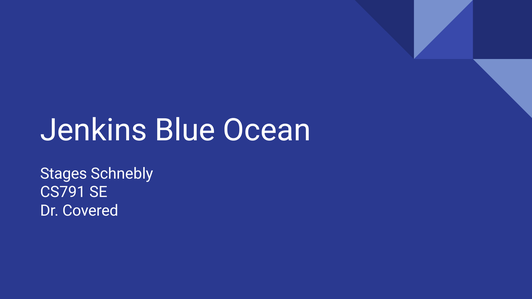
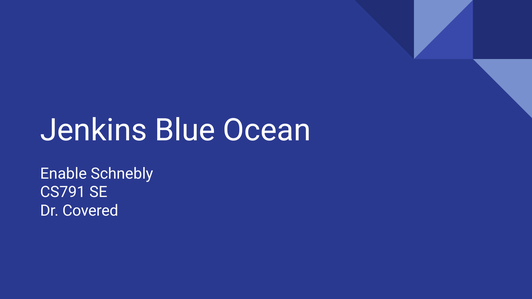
Stages: Stages -> Enable (63, 174)
